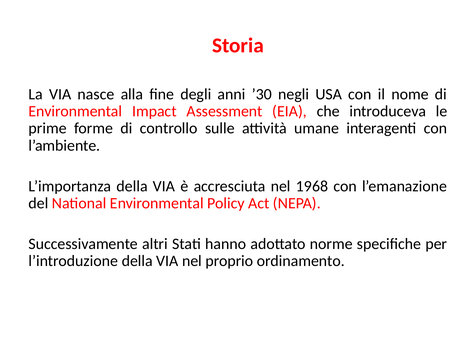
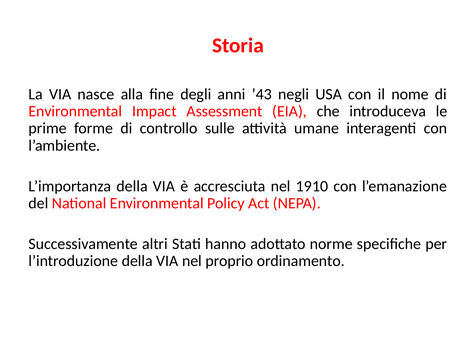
’30: ’30 -> ’43 (262, 94)
1968: 1968 -> 1910 (312, 186)
